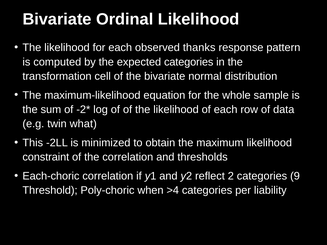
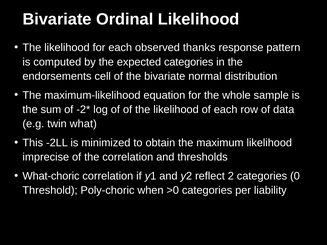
transformation: transformation -> endorsements (57, 76)
constraint: constraint -> imprecise (46, 157)
Each-choric: Each-choric -> What-choric (51, 176)
9: 9 -> 0 (295, 176)
>4: >4 -> >0 (173, 191)
